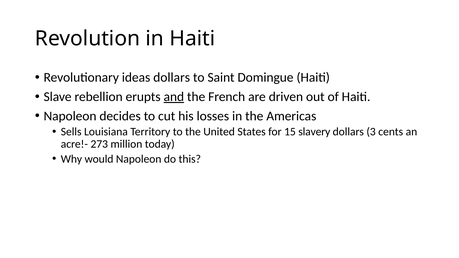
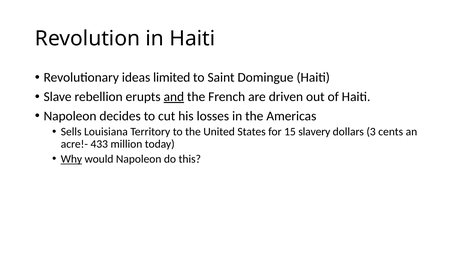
ideas dollars: dollars -> limited (172, 78)
273: 273 -> 433 (99, 144)
Why underline: none -> present (71, 159)
